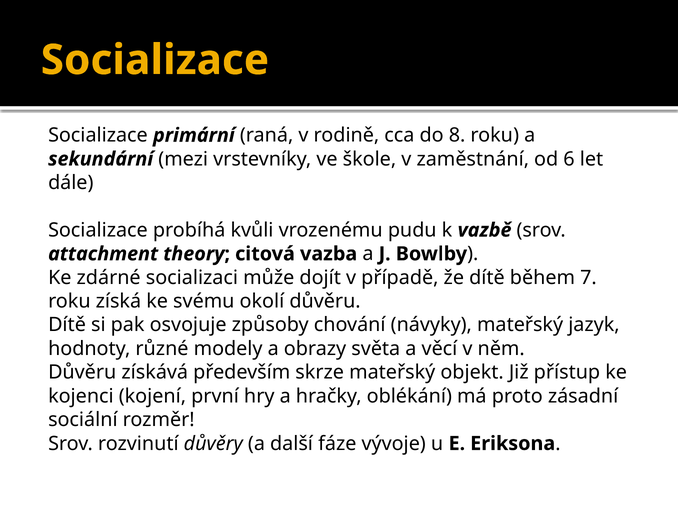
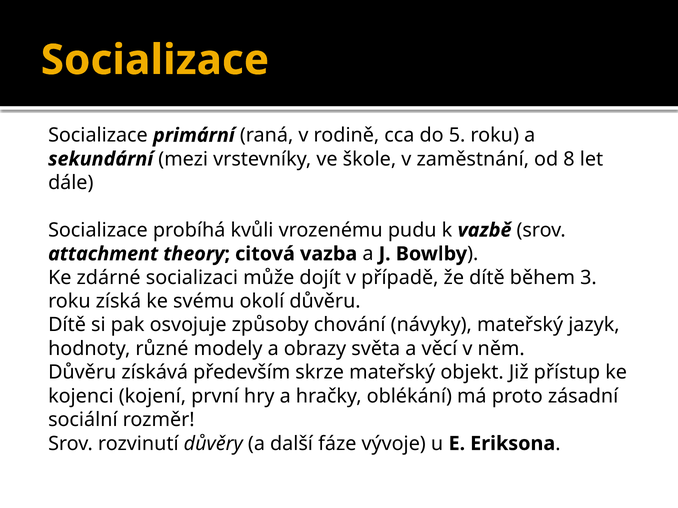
8: 8 -> 5 (457, 135)
6: 6 -> 8 (569, 159)
7: 7 -> 3 (588, 278)
